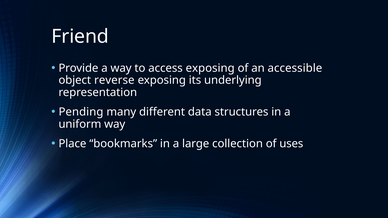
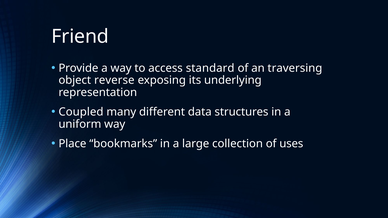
access exposing: exposing -> standard (210, 68)
accessible: accessible -> traversing (295, 68)
Pending: Pending -> Coupled (81, 112)
